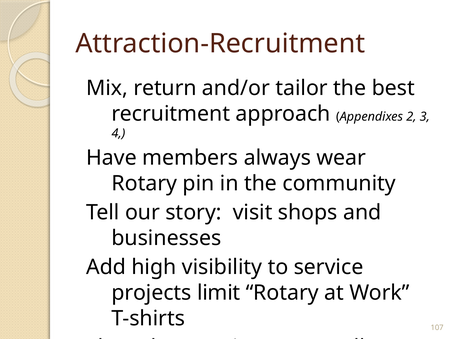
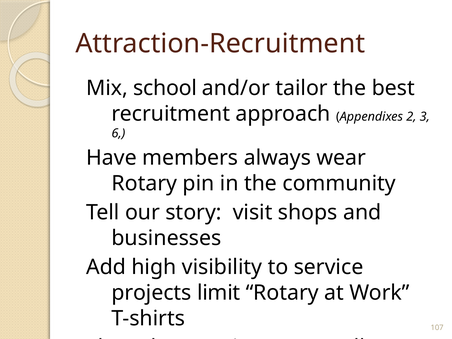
return: return -> school (165, 88)
4: 4 -> 6 (118, 133)
